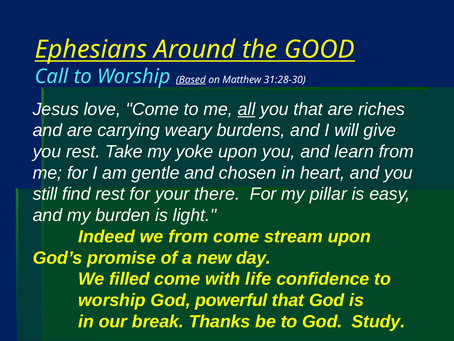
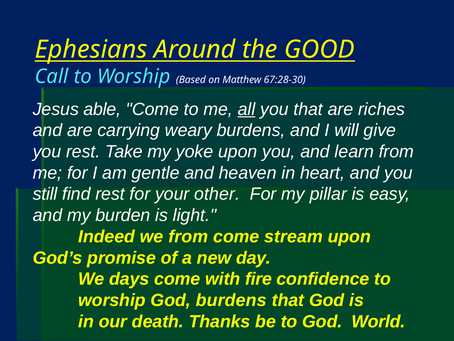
Based underline: present -> none (191, 80)
31:28-30: 31:28-30 -> 67:28-30 (285, 80)
love: love -> able (102, 109)
chosen: chosen -> heaven (248, 173)
there: there -> other (217, 194)
filled: filled -> days (129, 279)
life: life -> fire (258, 279)
God powerful: powerful -> burdens (231, 300)
break: break -> death (158, 321)
Study: Study -> World (378, 321)
